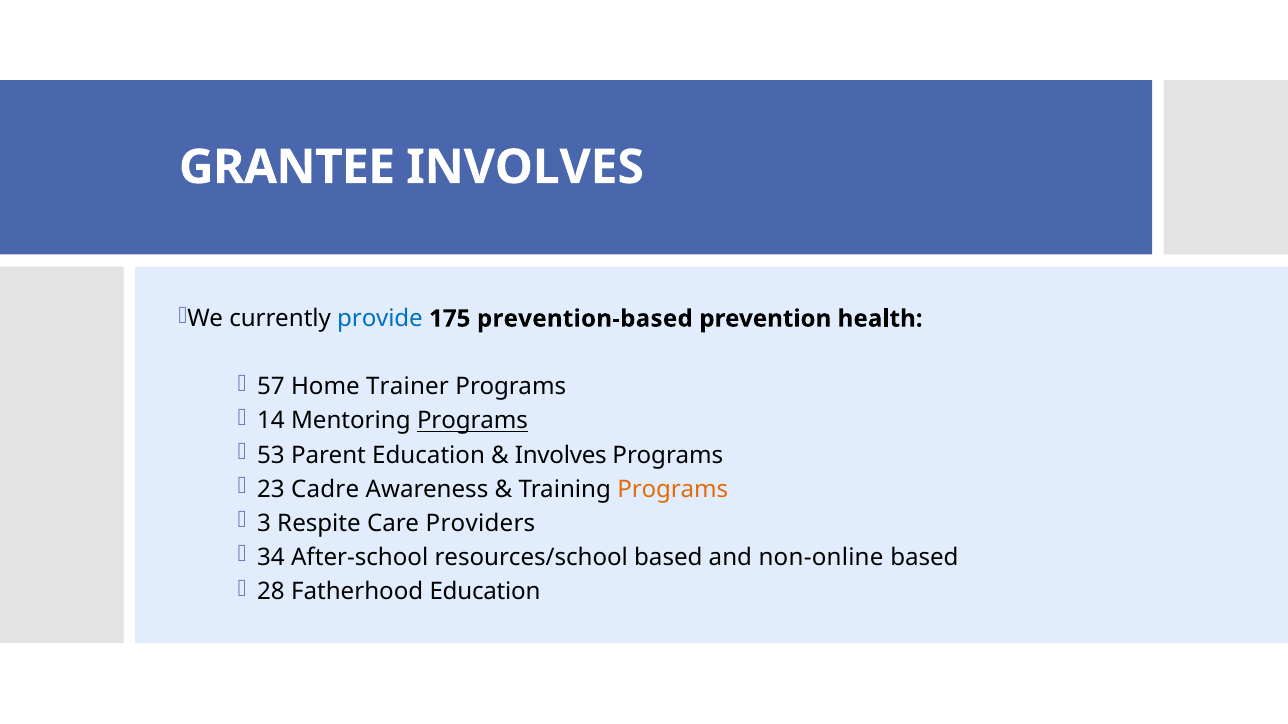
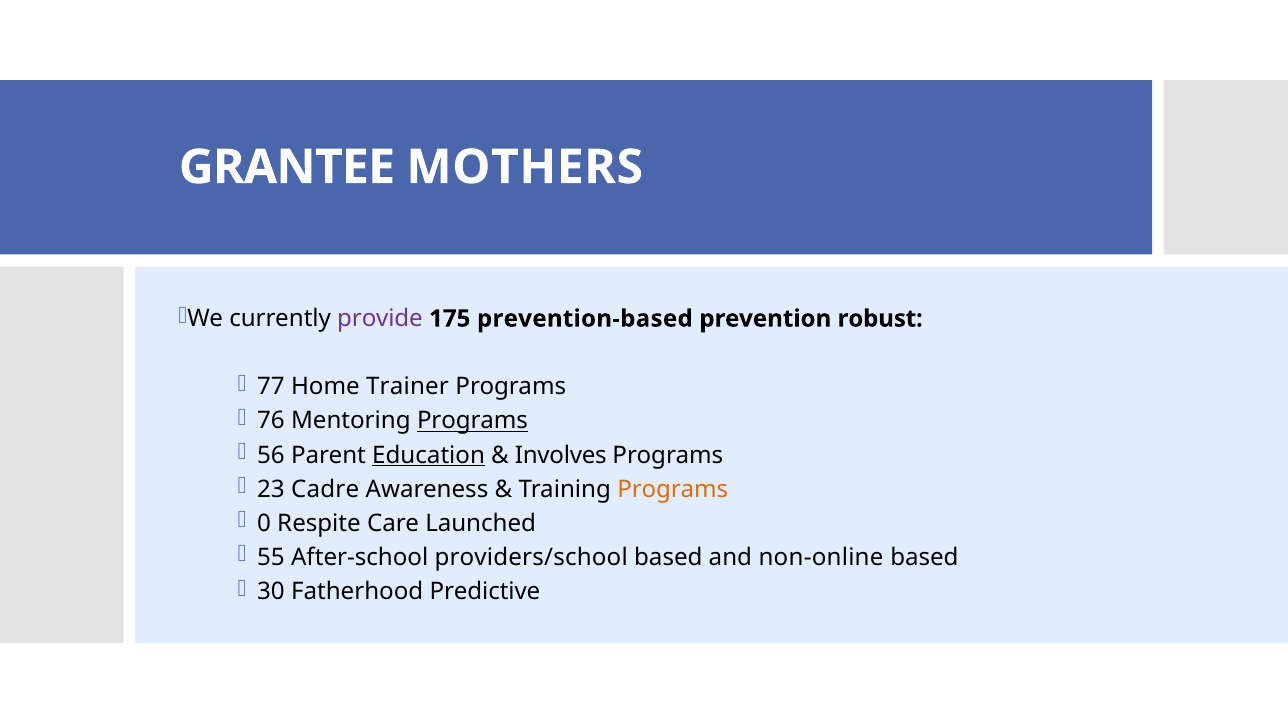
GRANTEE INVOLVES: INVOLVES -> MOTHERS (525, 167)
provide colour: blue -> purple (380, 319)
health: health -> robust (880, 319)
57: 57 -> 77 (271, 387)
14: 14 -> 76 (271, 421)
53: 53 -> 56 (271, 455)
Education underline: none -> present (429, 455)
3: 3 -> 0 (264, 524)
Providers: Providers -> Launched (481, 524)
34: 34 -> 55 (271, 558)
resources/school: resources/school -> providers/school (531, 558)
28: 28 -> 30 (271, 592)
Fatherhood Education: Education -> Predictive (485, 592)
